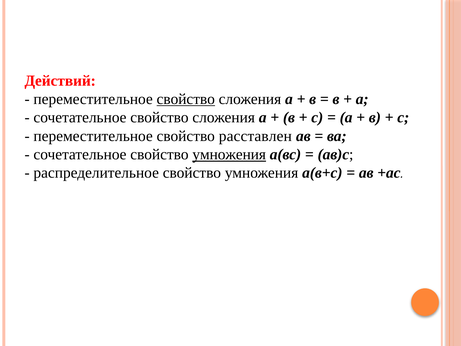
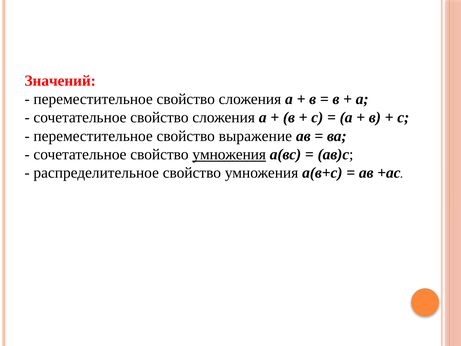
Действий: Действий -> Значений (60, 81)
свойство underline: present -> none (186, 99)
расставлен: расставлен -> выражение (255, 136)
